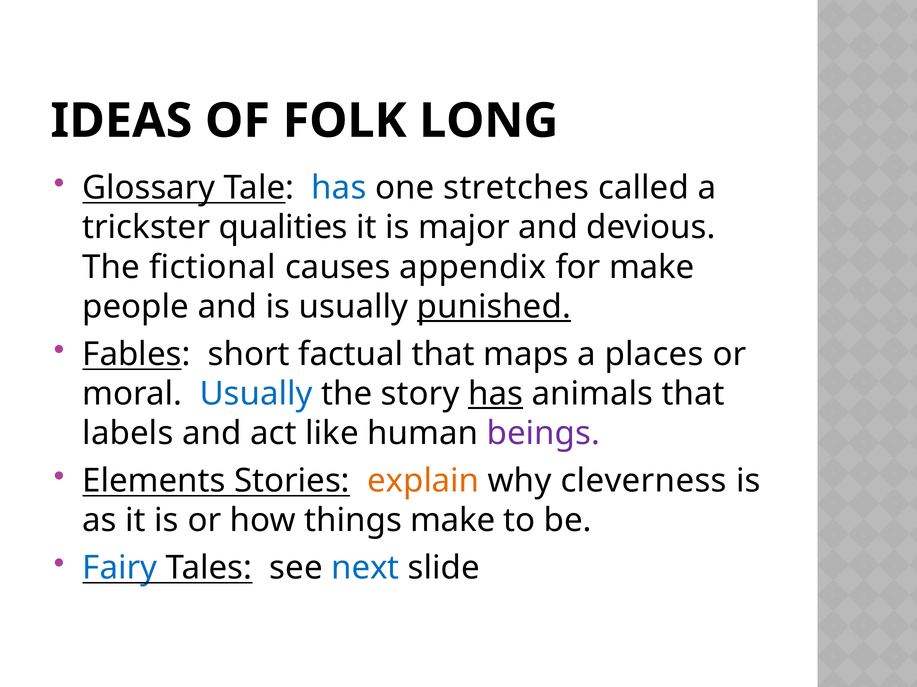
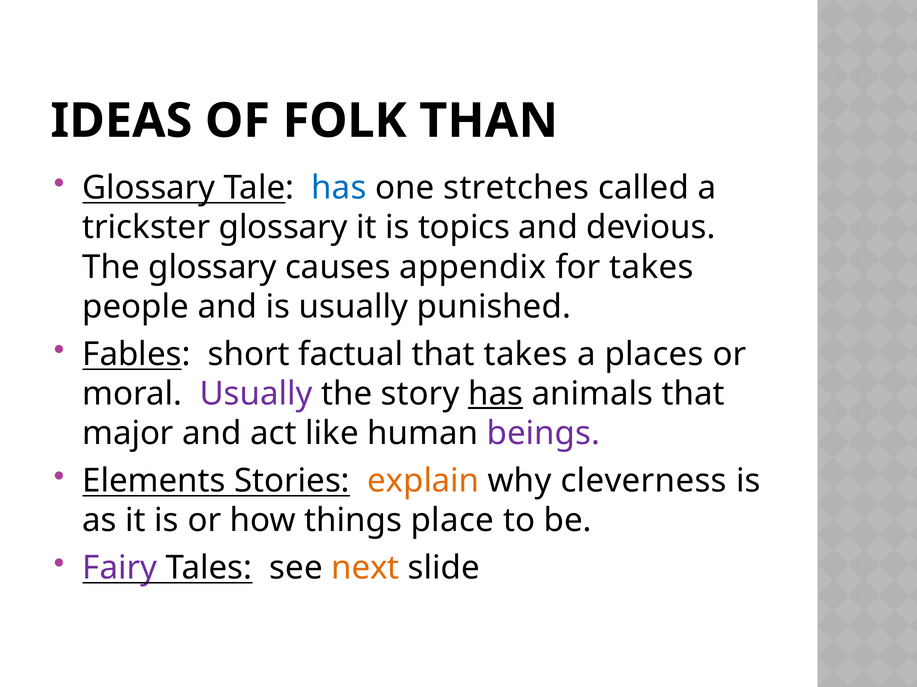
LONG: LONG -> THAN (489, 121)
trickster qualities: qualities -> glossary (283, 228)
major: major -> topics (464, 228)
The fictional: fictional -> glossary (213, 268)
for make: make -> takes (652, 268)
punished underline: present -> none (494, 307)
that maps: maps -> takes (526, 355)
Usually colour: blue -> purple (256, 394)
labels: labels -> major (128, 434)
things make: make -> place (452, 521)
Fairy colour: blue -> purple (120, 568)
next colour: blue -> orange (365, 568)
